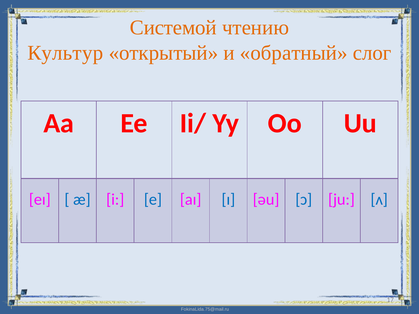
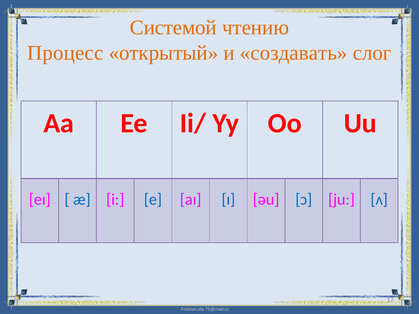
Культур: Культур -> Процесс (65, 53)
обратный: обратный -> создавать (294, 53)
